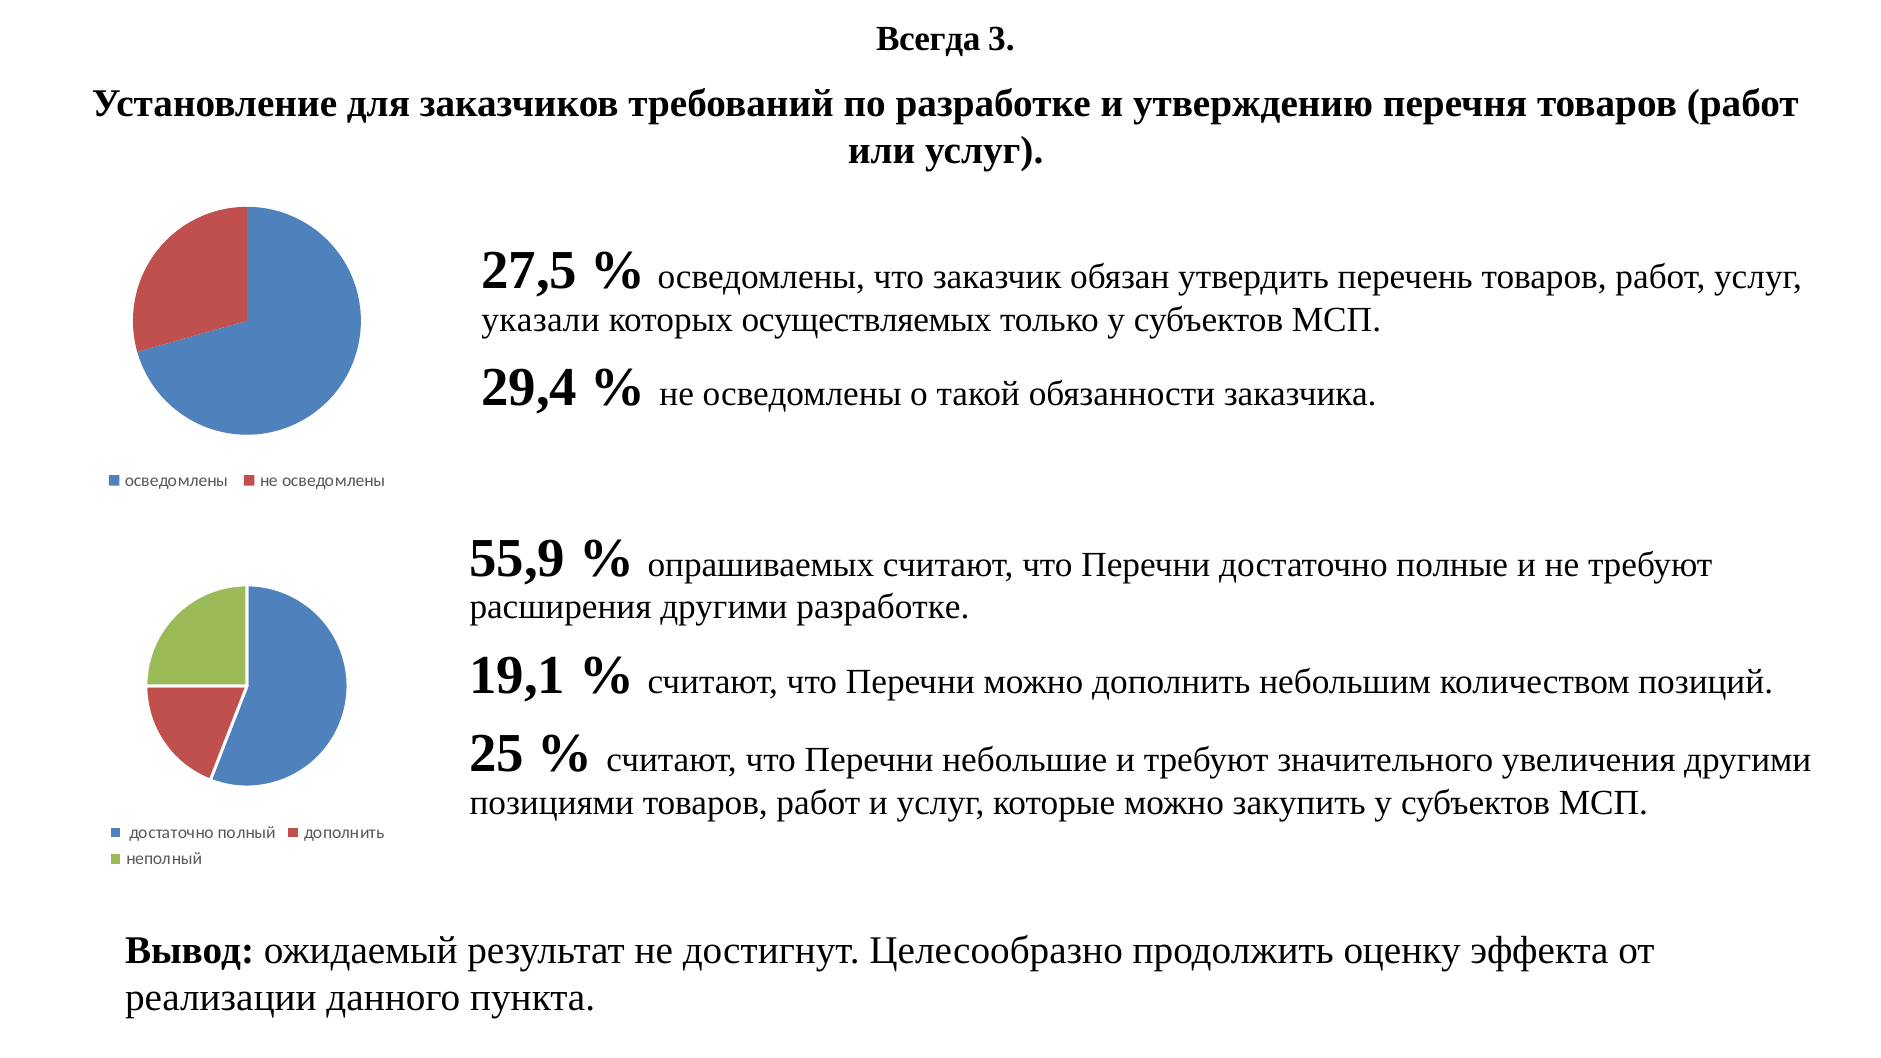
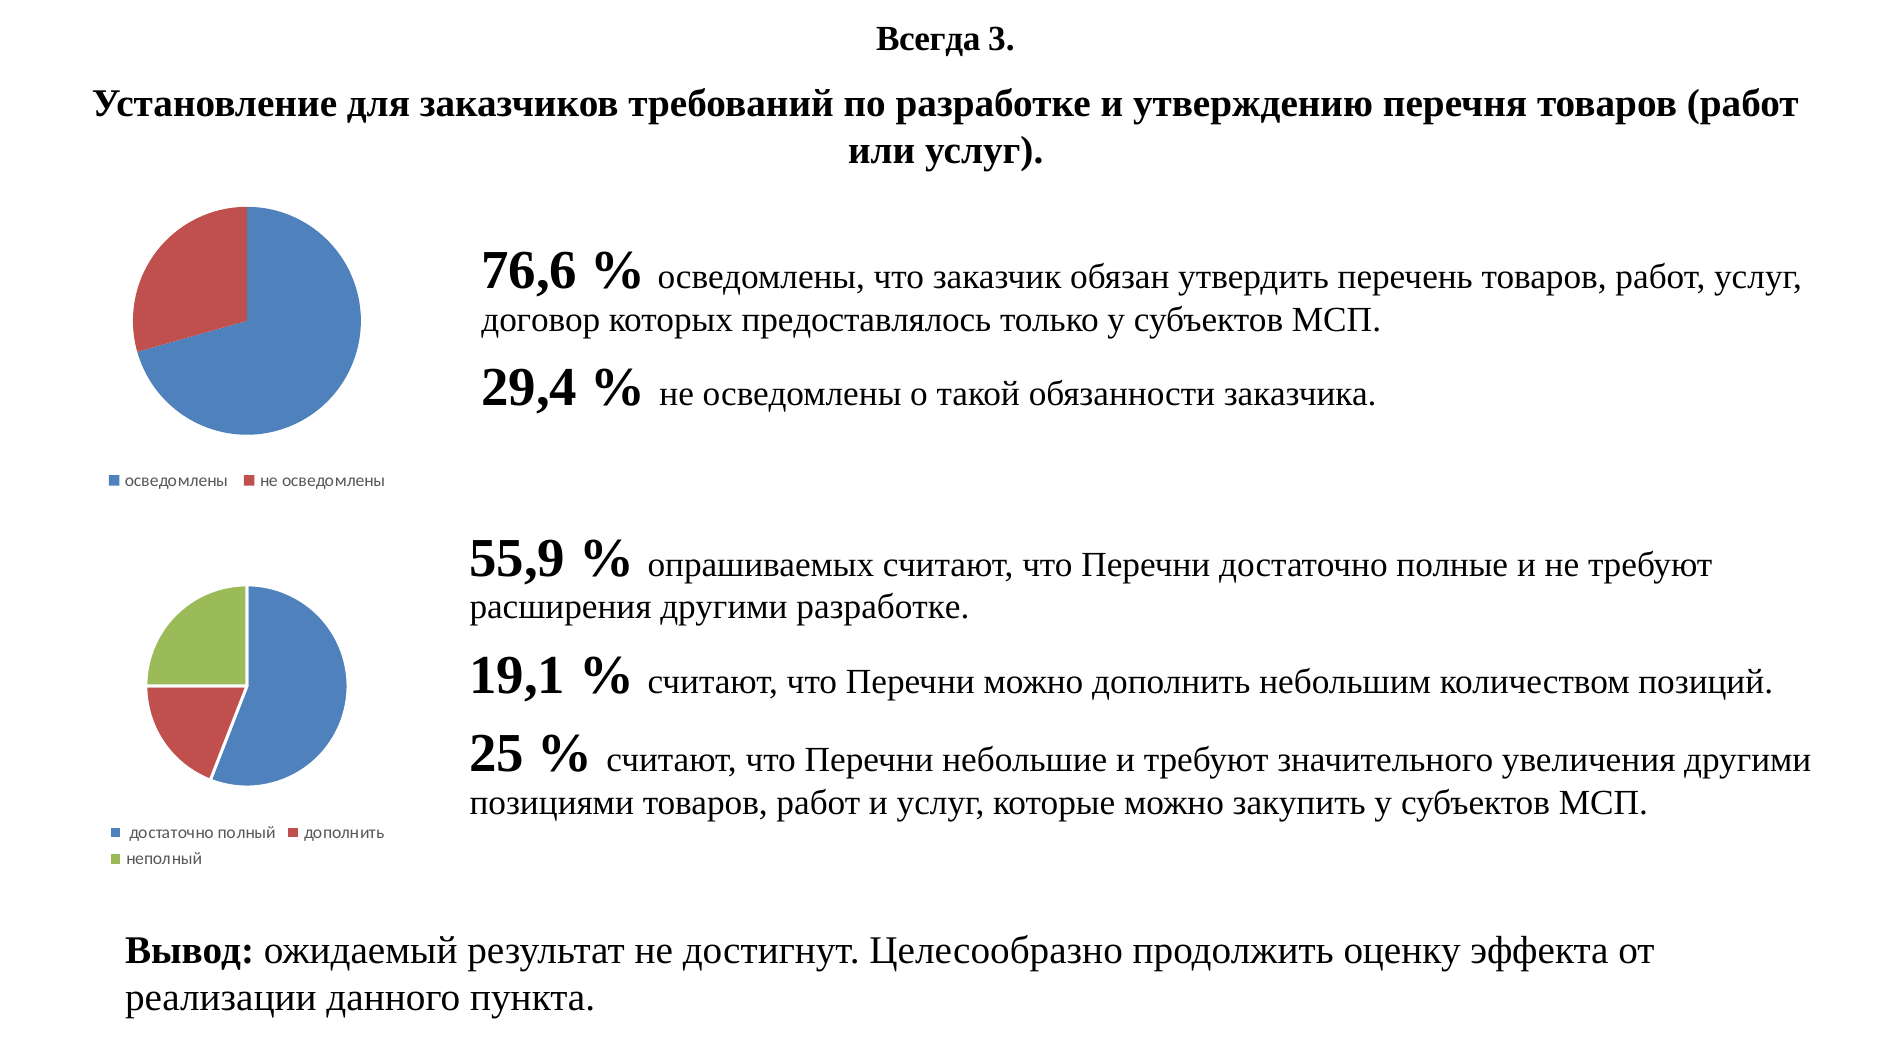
27,5: 27,5 -> 76,6 (529, 271)
указали: указали -> договор (541, 319)
осуществляемых: осуществляемых -> предоставлялось (866, 319)
